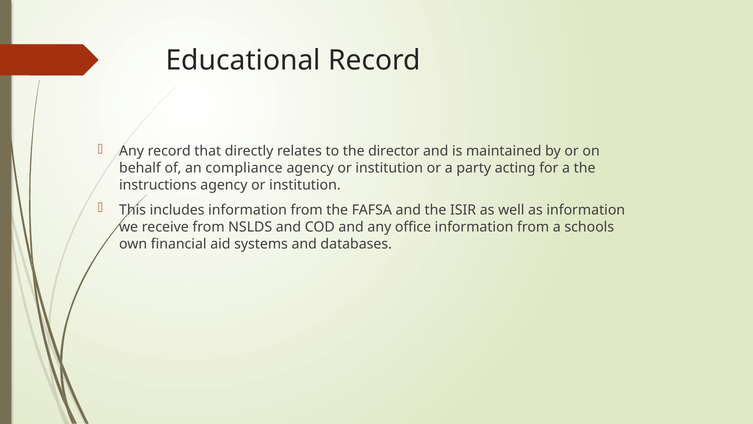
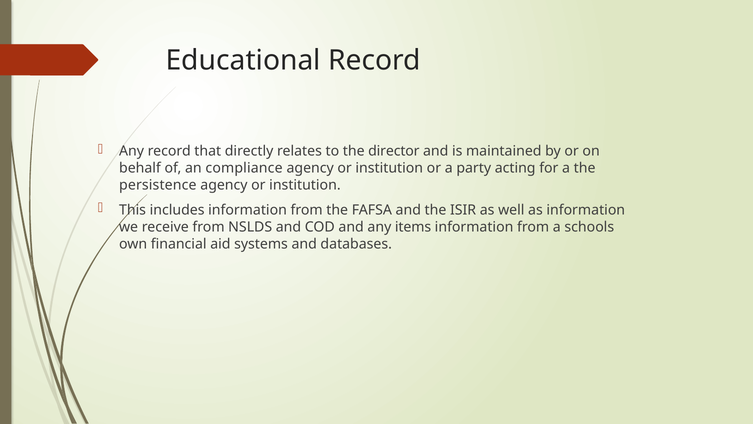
instructions: instructions -> persistence (158, 185)
office: office -> items (413, 227)
